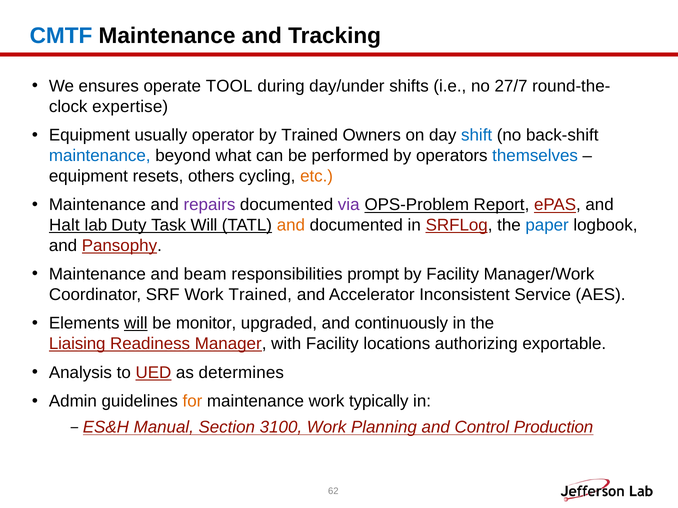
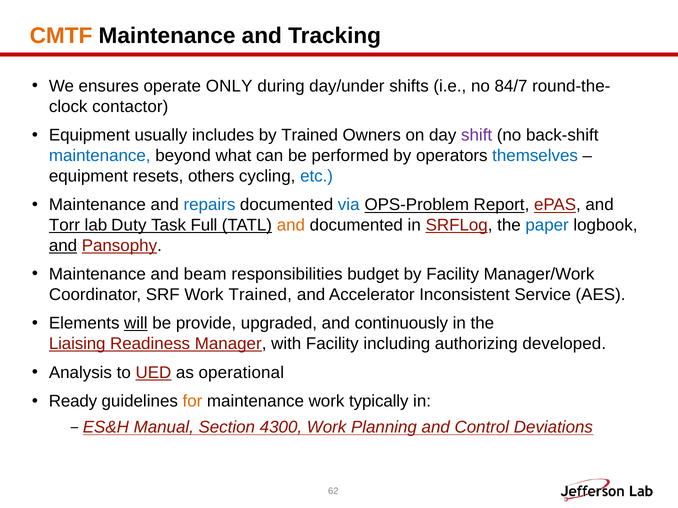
CMTF colour: blue -> orange (61, 36)
TOOL: TOOL -> ONLY (229, 86)
27/7: 27/7 -> 84/7 (511, 86)
expertise: expertise -> contactor (130, 107)
operator: operator -> includes (223, 136)
shift colour: blue -> purple (477, 136)
etc colour: orange -> blue (317, 176)
repairs colour: purple -> blue (209, 205)
via colour: purple -> blue (349, 205)
Halt: Halt -> Torr (64, 225)
Task Will: Will -> Full (204, 225)
and underline: none -> present (63, 246)
prompt: prompt -> budget (373, 275)
monitor: monitor -> provide (206, 324)
locations: locations -> including (397, 344)
exportable: exportable -> developed (564, 344)
determines: determines -> operational (241, 373)
Admin: Admin -> Ready (73, 402)
3100: 3100 -> 4300 (281, 428)
Production: Production -> Deviations (553, 428)
